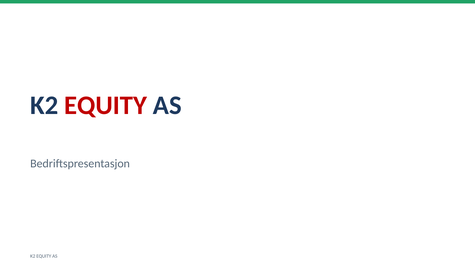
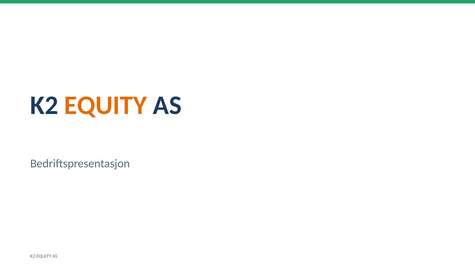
EQUITY colour: red -> orange (106, 105)
